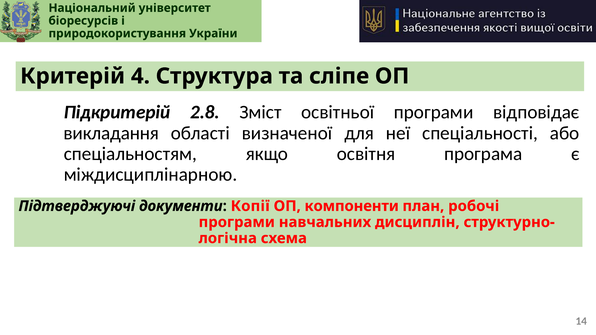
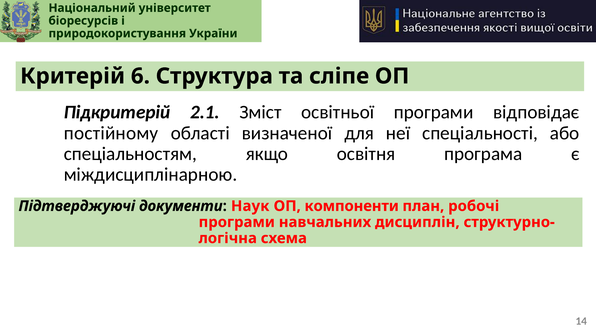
4: 4 -> 6 (140, 76)
2.8: 2.8 -> 2.1 (205, 112)
викладання: викладання -> постійному (111, 133)
Копії: Копії -> Наук (250, 206)
